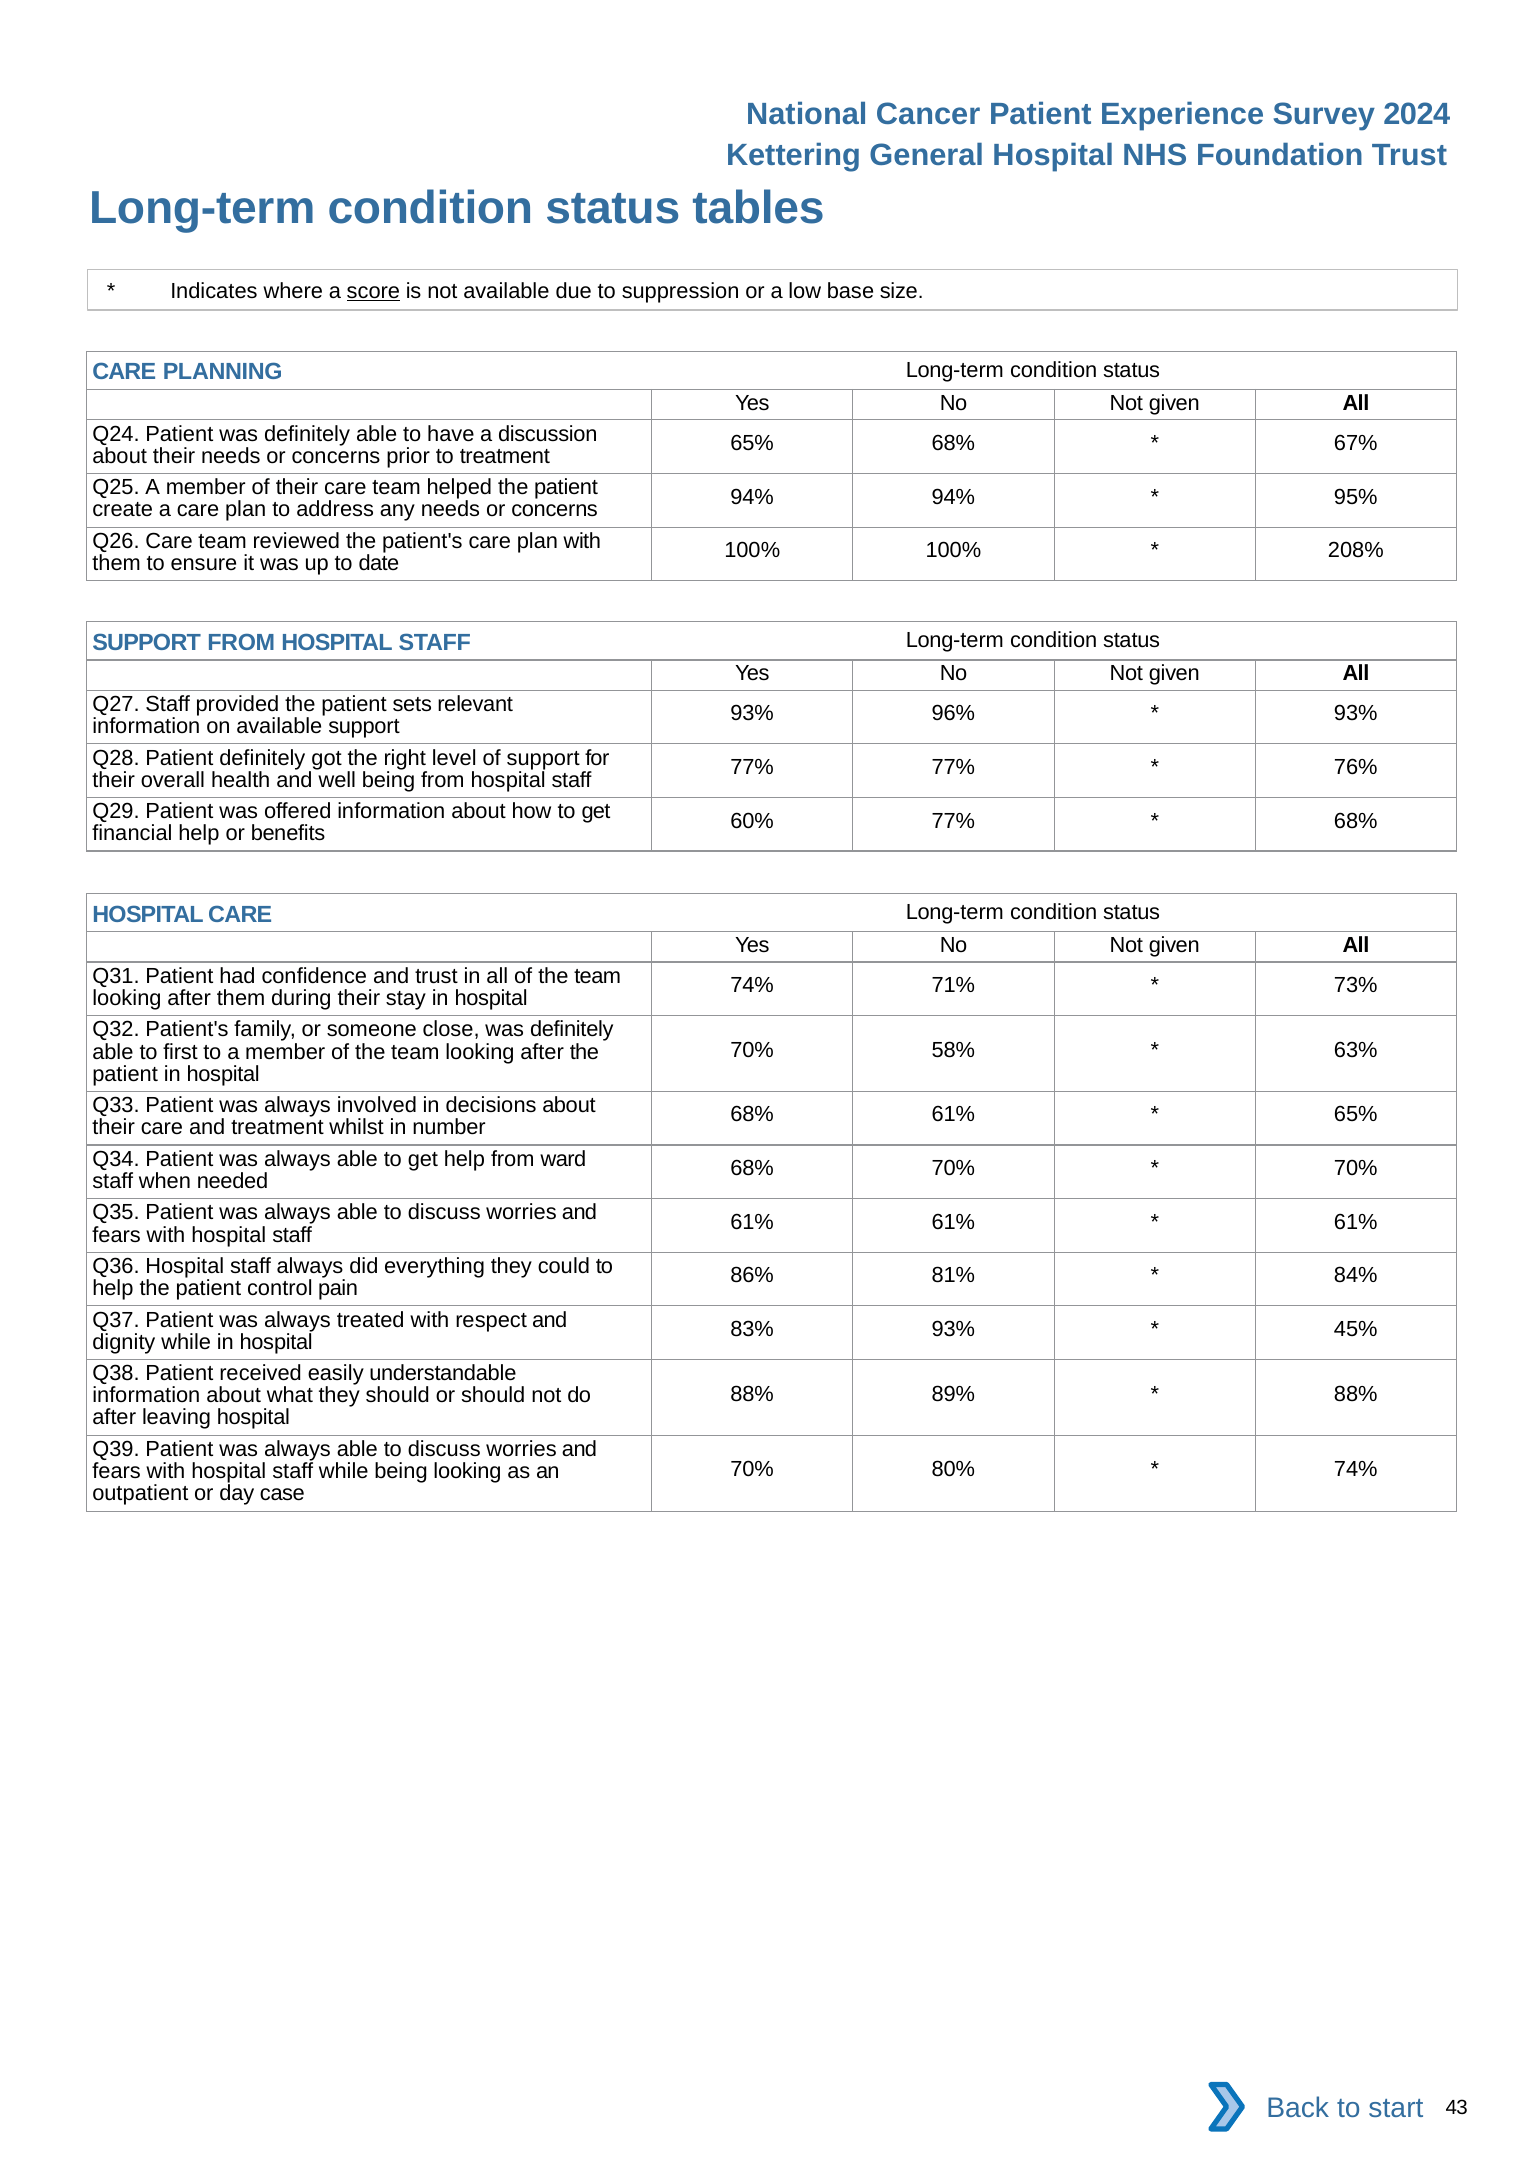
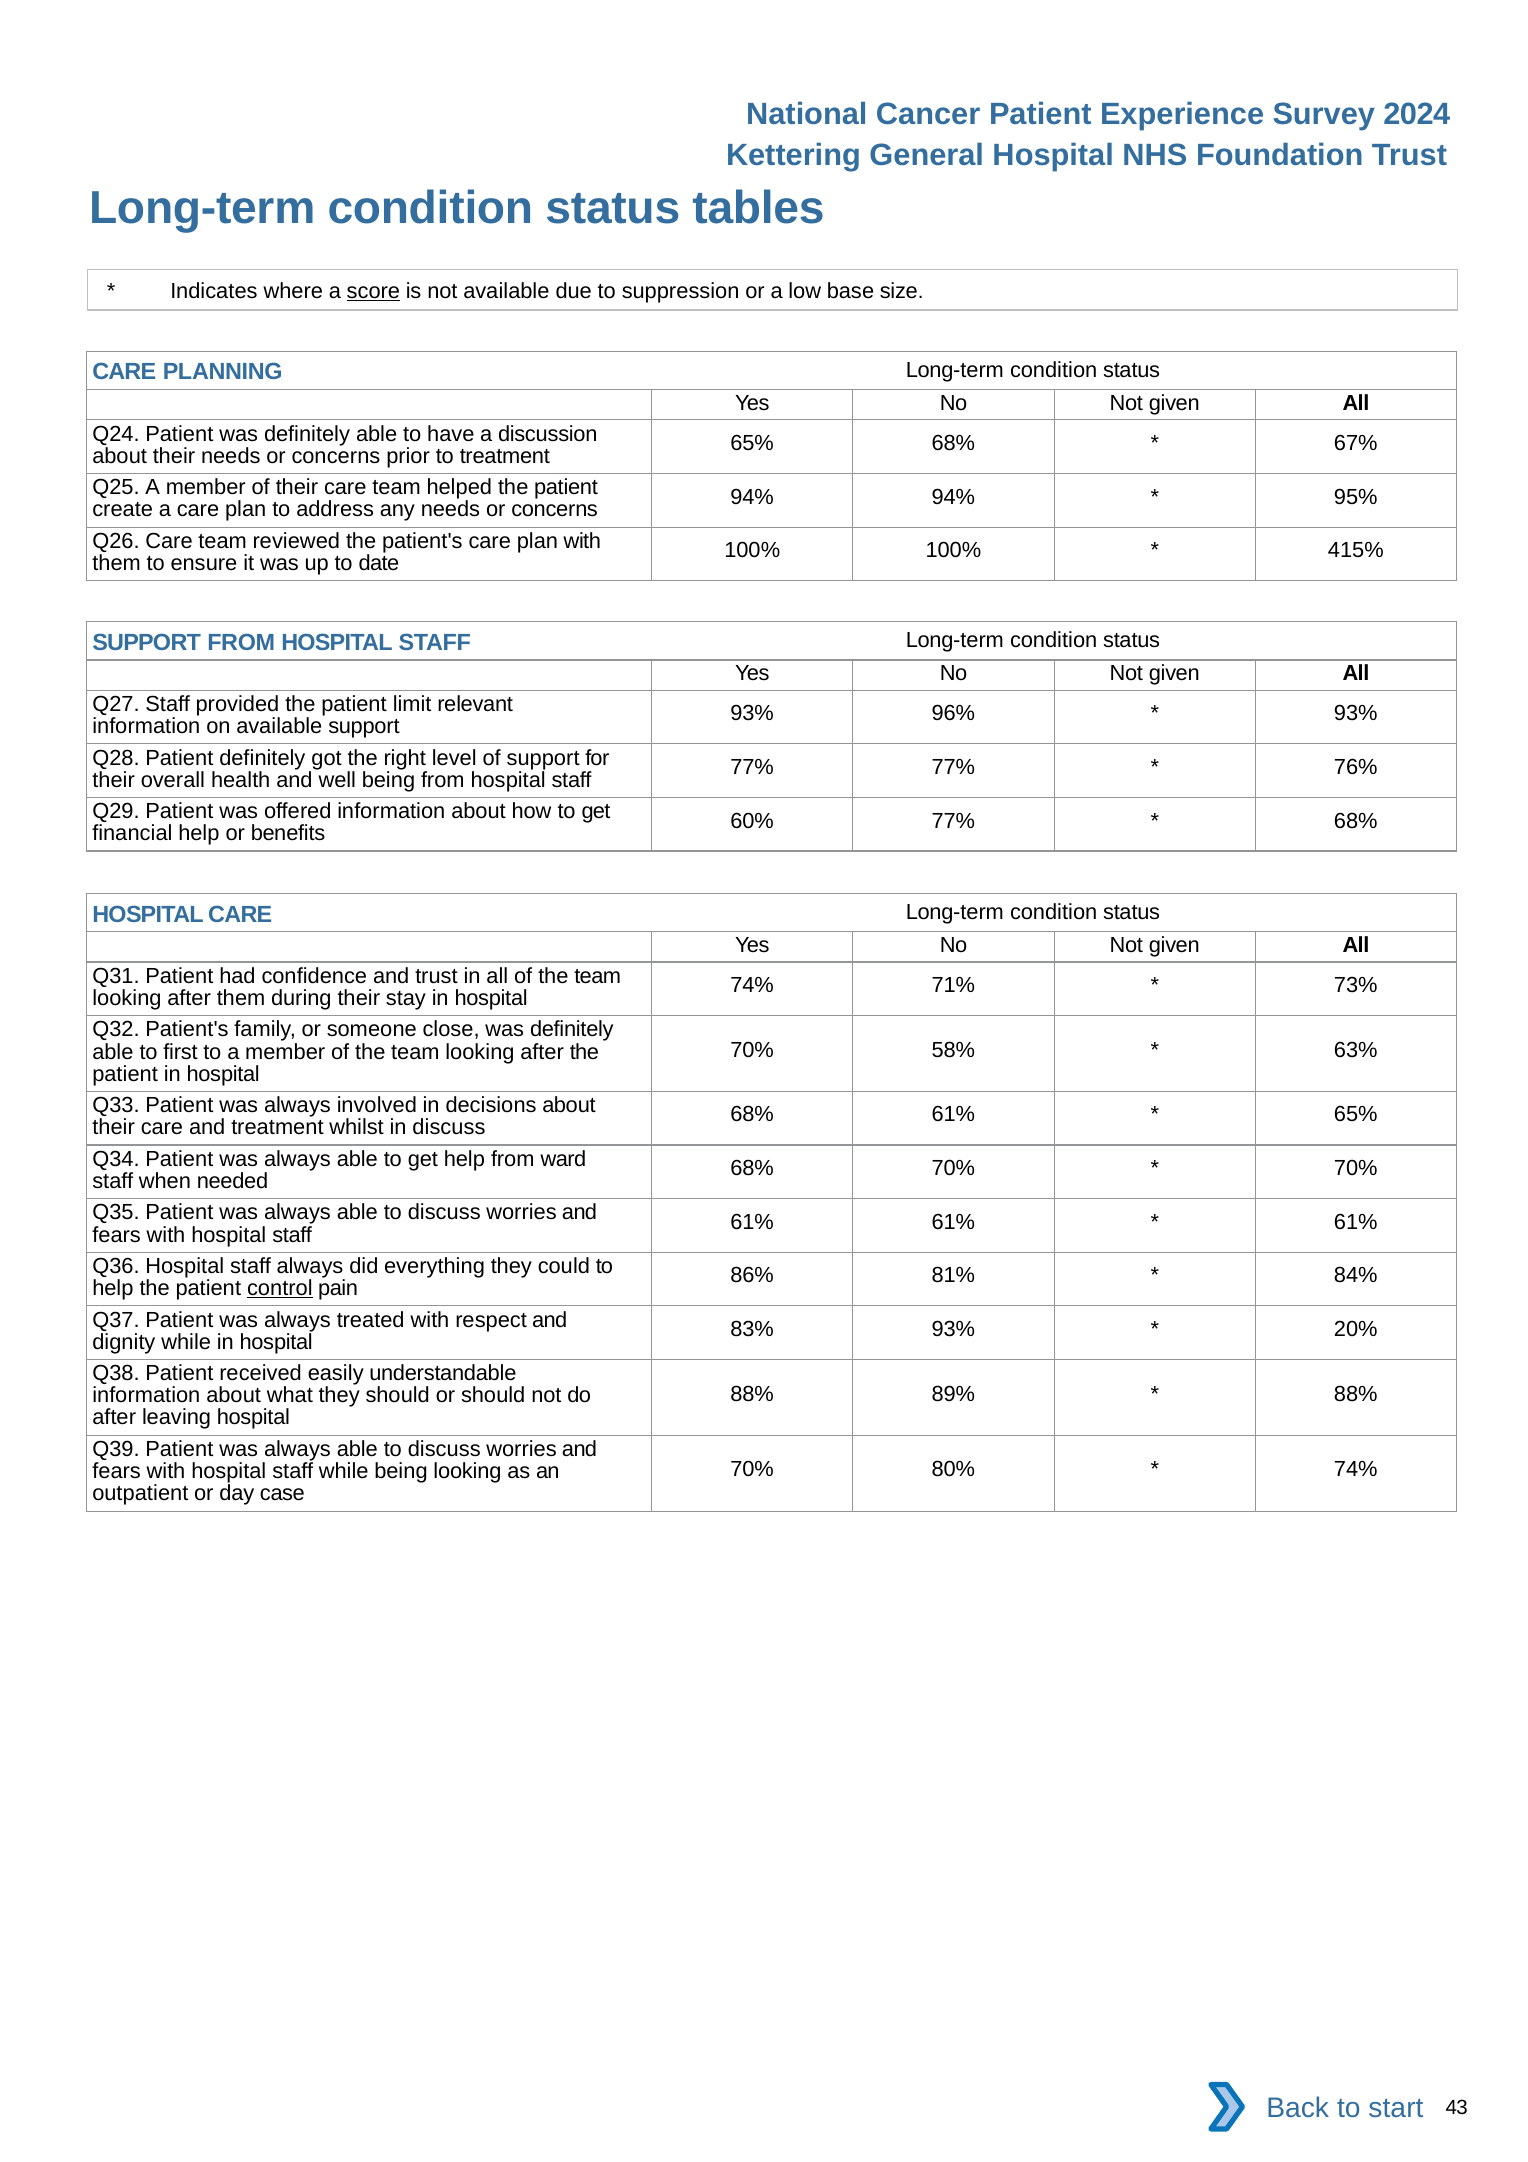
208%: 208% -> 415% (1356, 551)
sets: sets -> limit (412, 704)
in number: number -> discuss (449, 1128)
control underline: none -> present (280, 1289)
45%: 45% -> 20% (1356, 1329)
